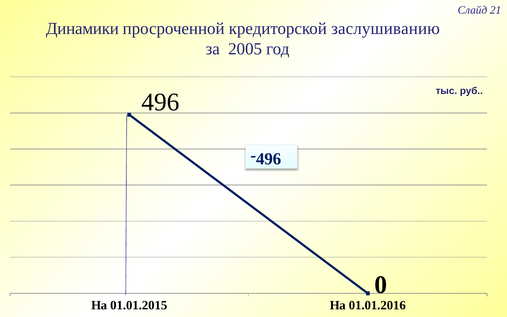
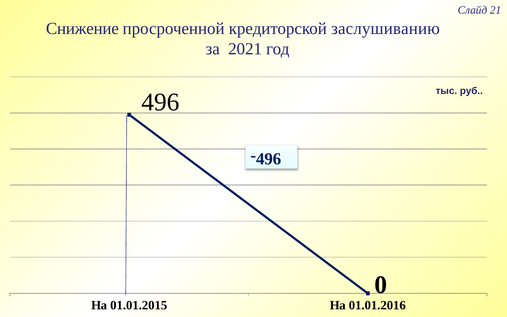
Динамики: Динамики -> Снижение (82, 29)
2005: 2005 -> 2021 (245, 49)
